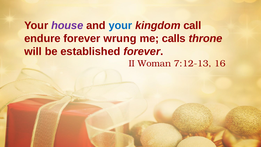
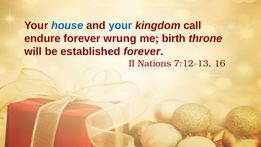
house colour: purple -> blue (67, 25)
calls: calls -> birth (174, 38)
Woman: Woman -> Nations (154, 63)
